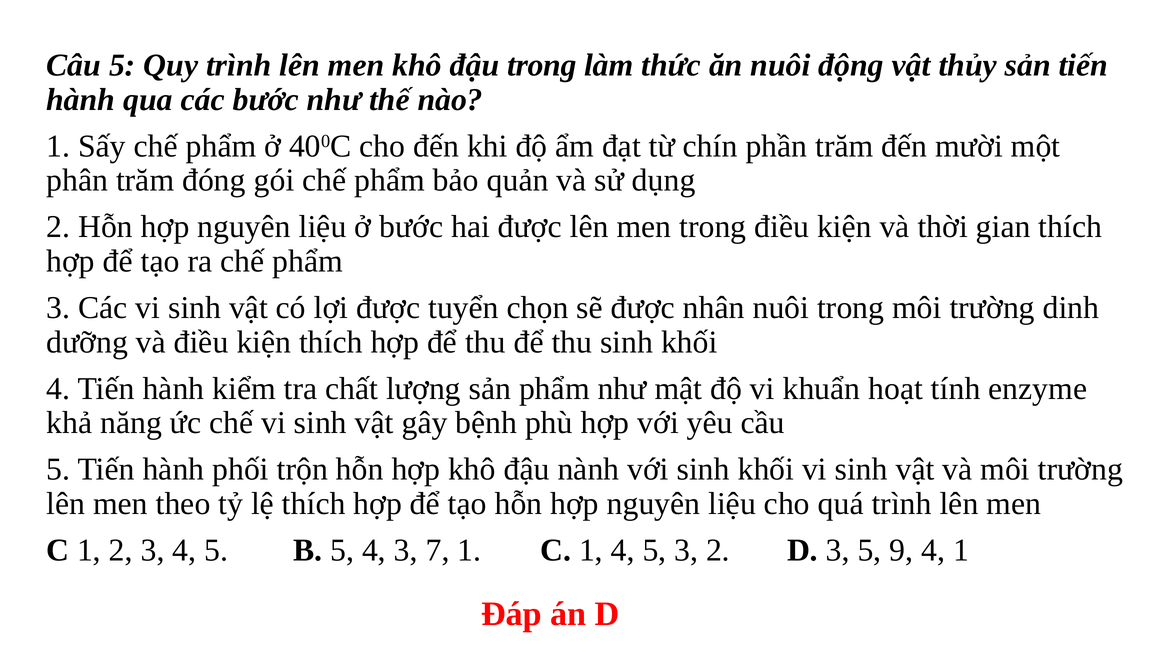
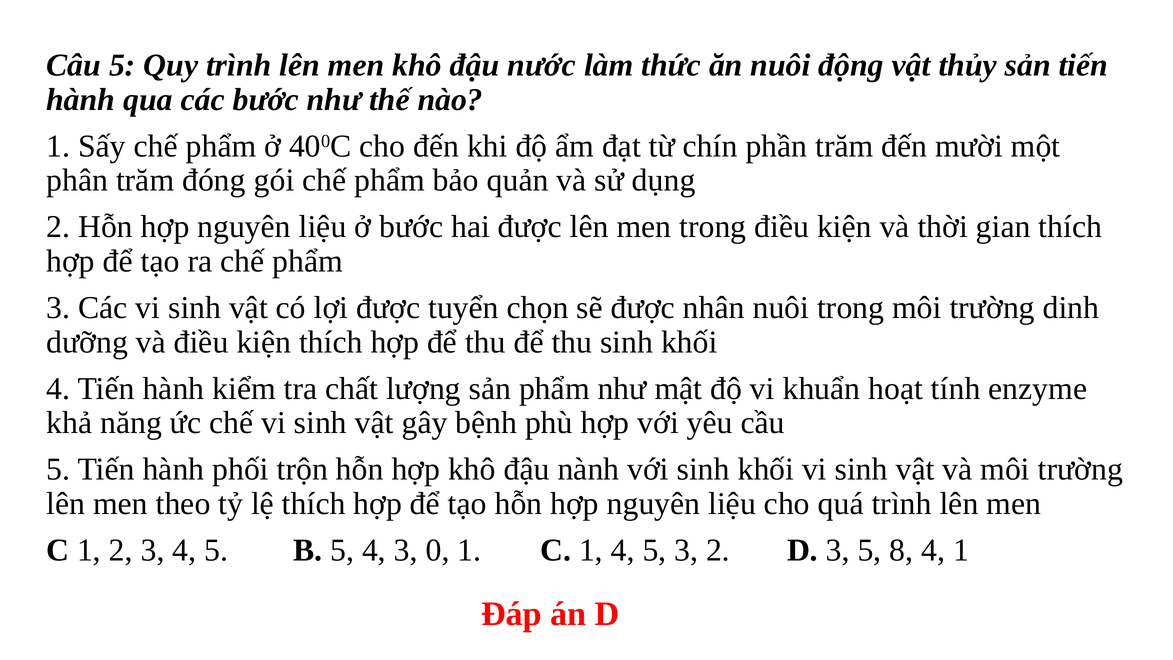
đậu trong: trong -> nước (541, 65)
7: 7 -> 0 (438, 550)
9: 9 -> 8 (901, 550)
